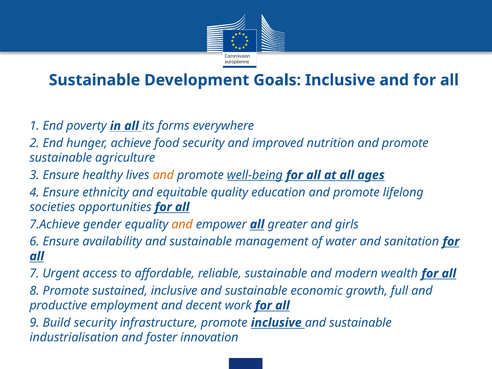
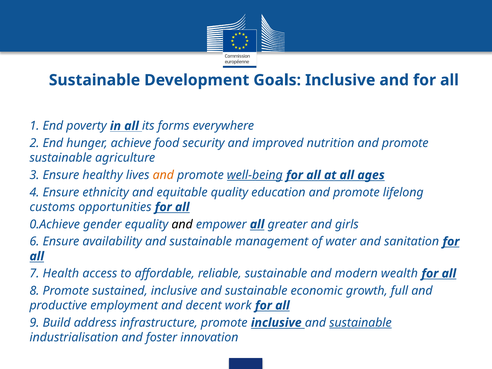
societies: societies -> customs (52, 207)
7.Achieve: 7.Achieve -> 0.Achieve (55, 224)
and colour: orange -> black (182, 224)
Urgent: Urgent -> Health (61, 274)
Build security: security -> address (95, 323)
sustainable underline: none -> present (360, 323)
